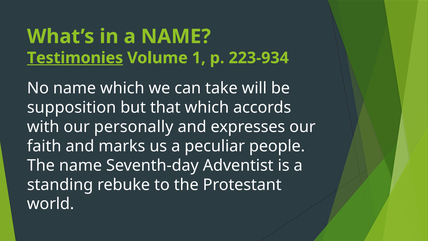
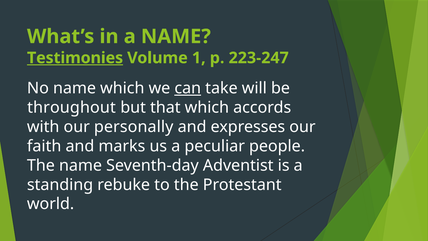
223-934: 223-934 -> 223-247 (259, 58)
can underline: none -> present (188, 88)
supposition: supposition -> throughout (72, 107)
